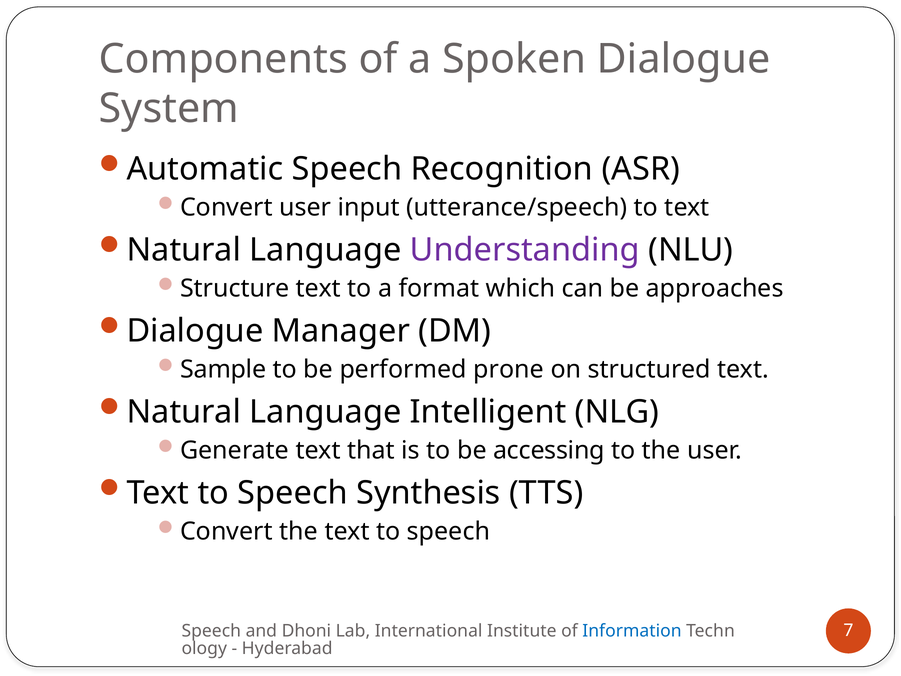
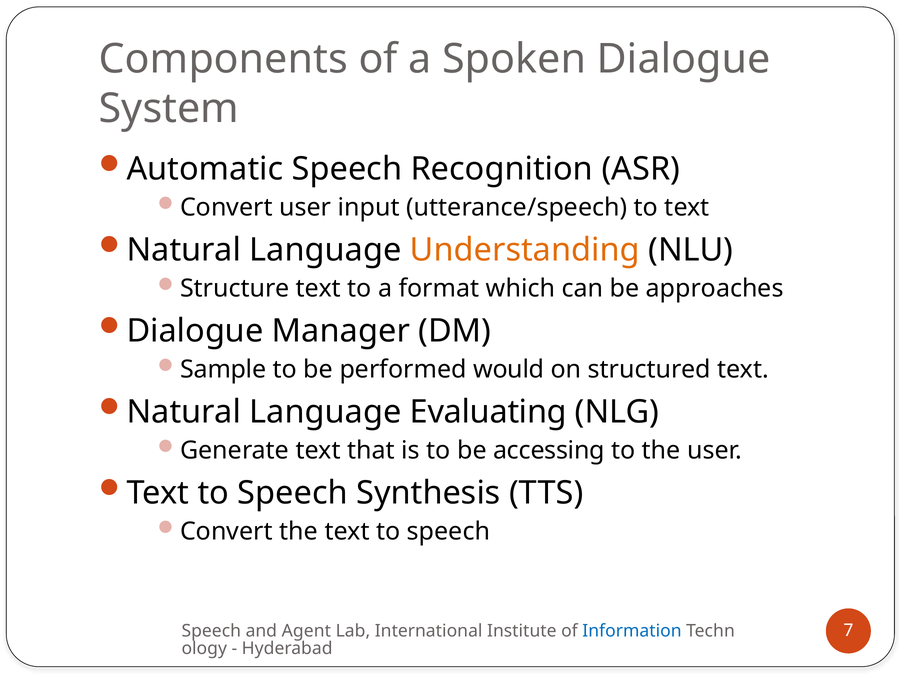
Understanding colour: purple -> orange (525, 250)
prone: prone -> would (509, 370)
Intelligent: Intelligent -> Evaluating (488, 412)
Dhoni: Dhoni -> Agent (306, 630)
